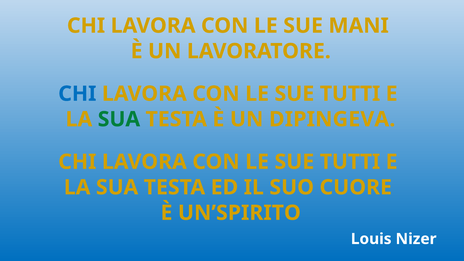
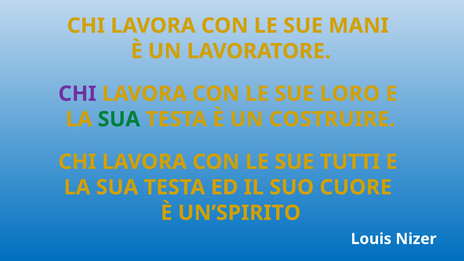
CHI colour: blue -> purple (77, 94)
TUTTI: TUTTI -> LORO (350, 94)
DIPINGEVA: DIPINGEVA -> COSTRUIRE (332, 119)
